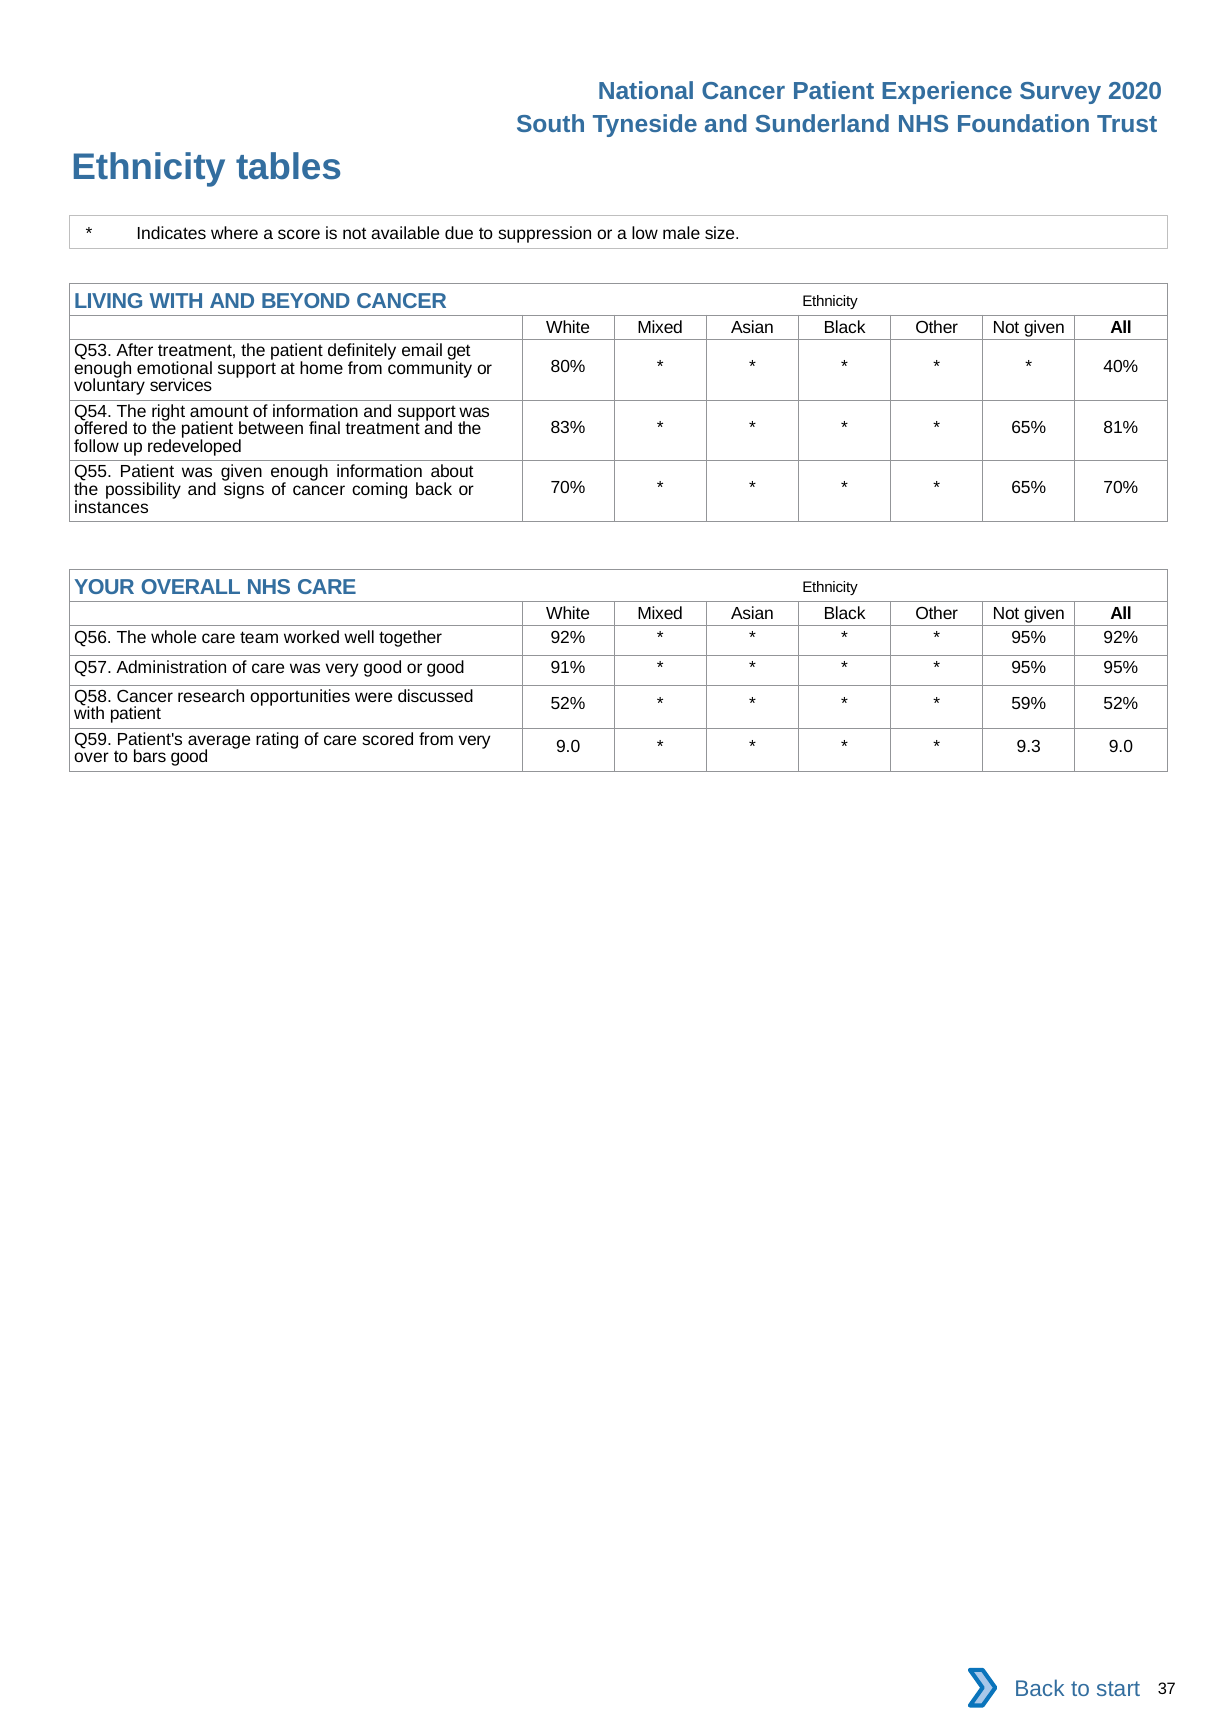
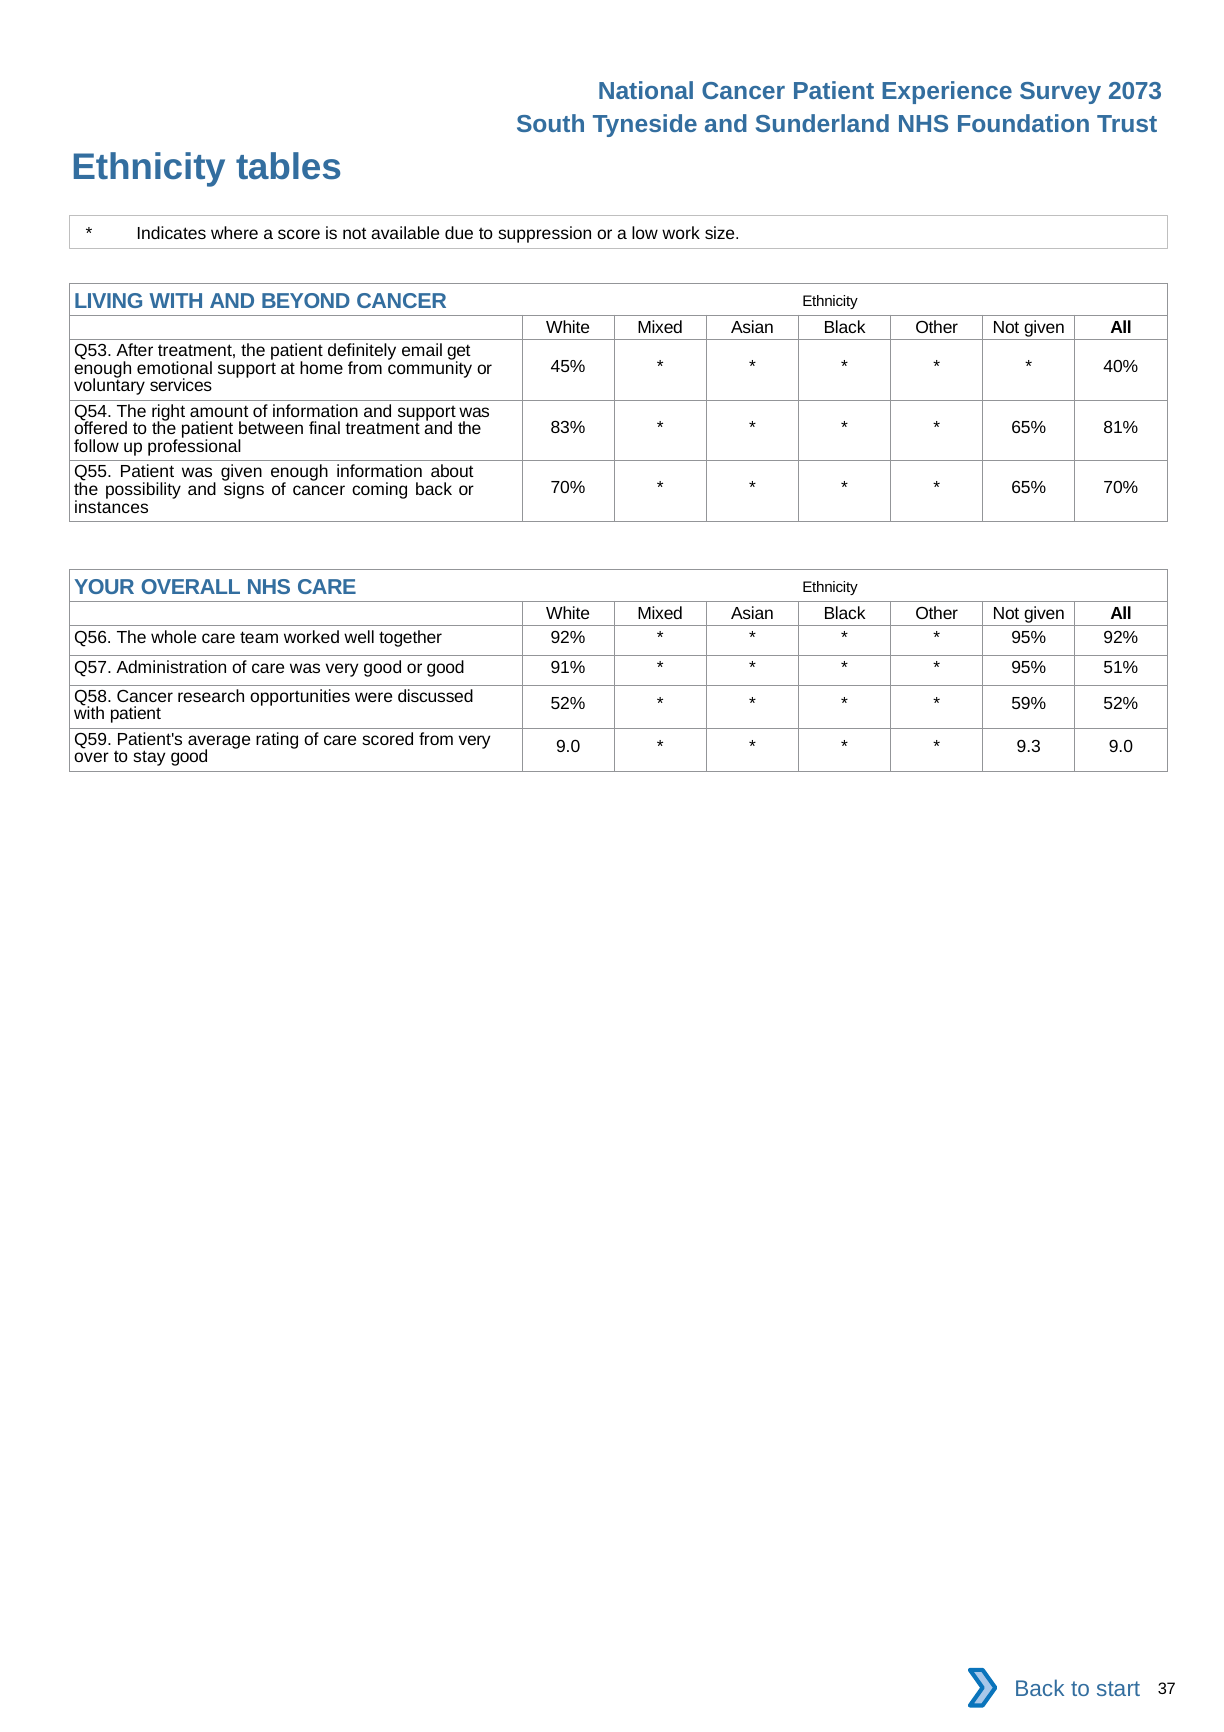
2020: 2020 -> 2073 (1135, 91)
male: male -> work (681, 233)
80%: 80% -> 45% (568, 367)
redeveloped: redeveloped -> professional (194, 447)
95% 95%: 95% -> 51% (1121, 668)
bars: bars -> stay (149, 757)
